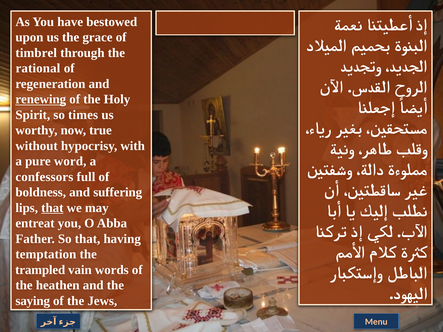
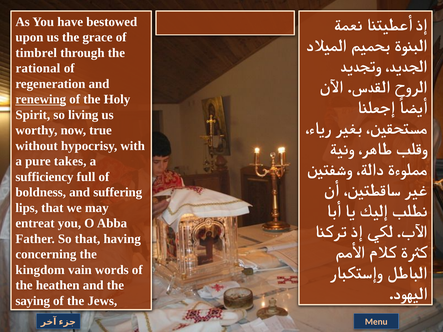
times: times -> living (83, 115)
word: word -> takes (70, 161)
confessors: confessors -> sufficiency (44, 177)
that underline: present -> none (52, 208)
temptation: temptation -> concerning (46, 254)
trampled: trampled -> kingdom (40, 270)
